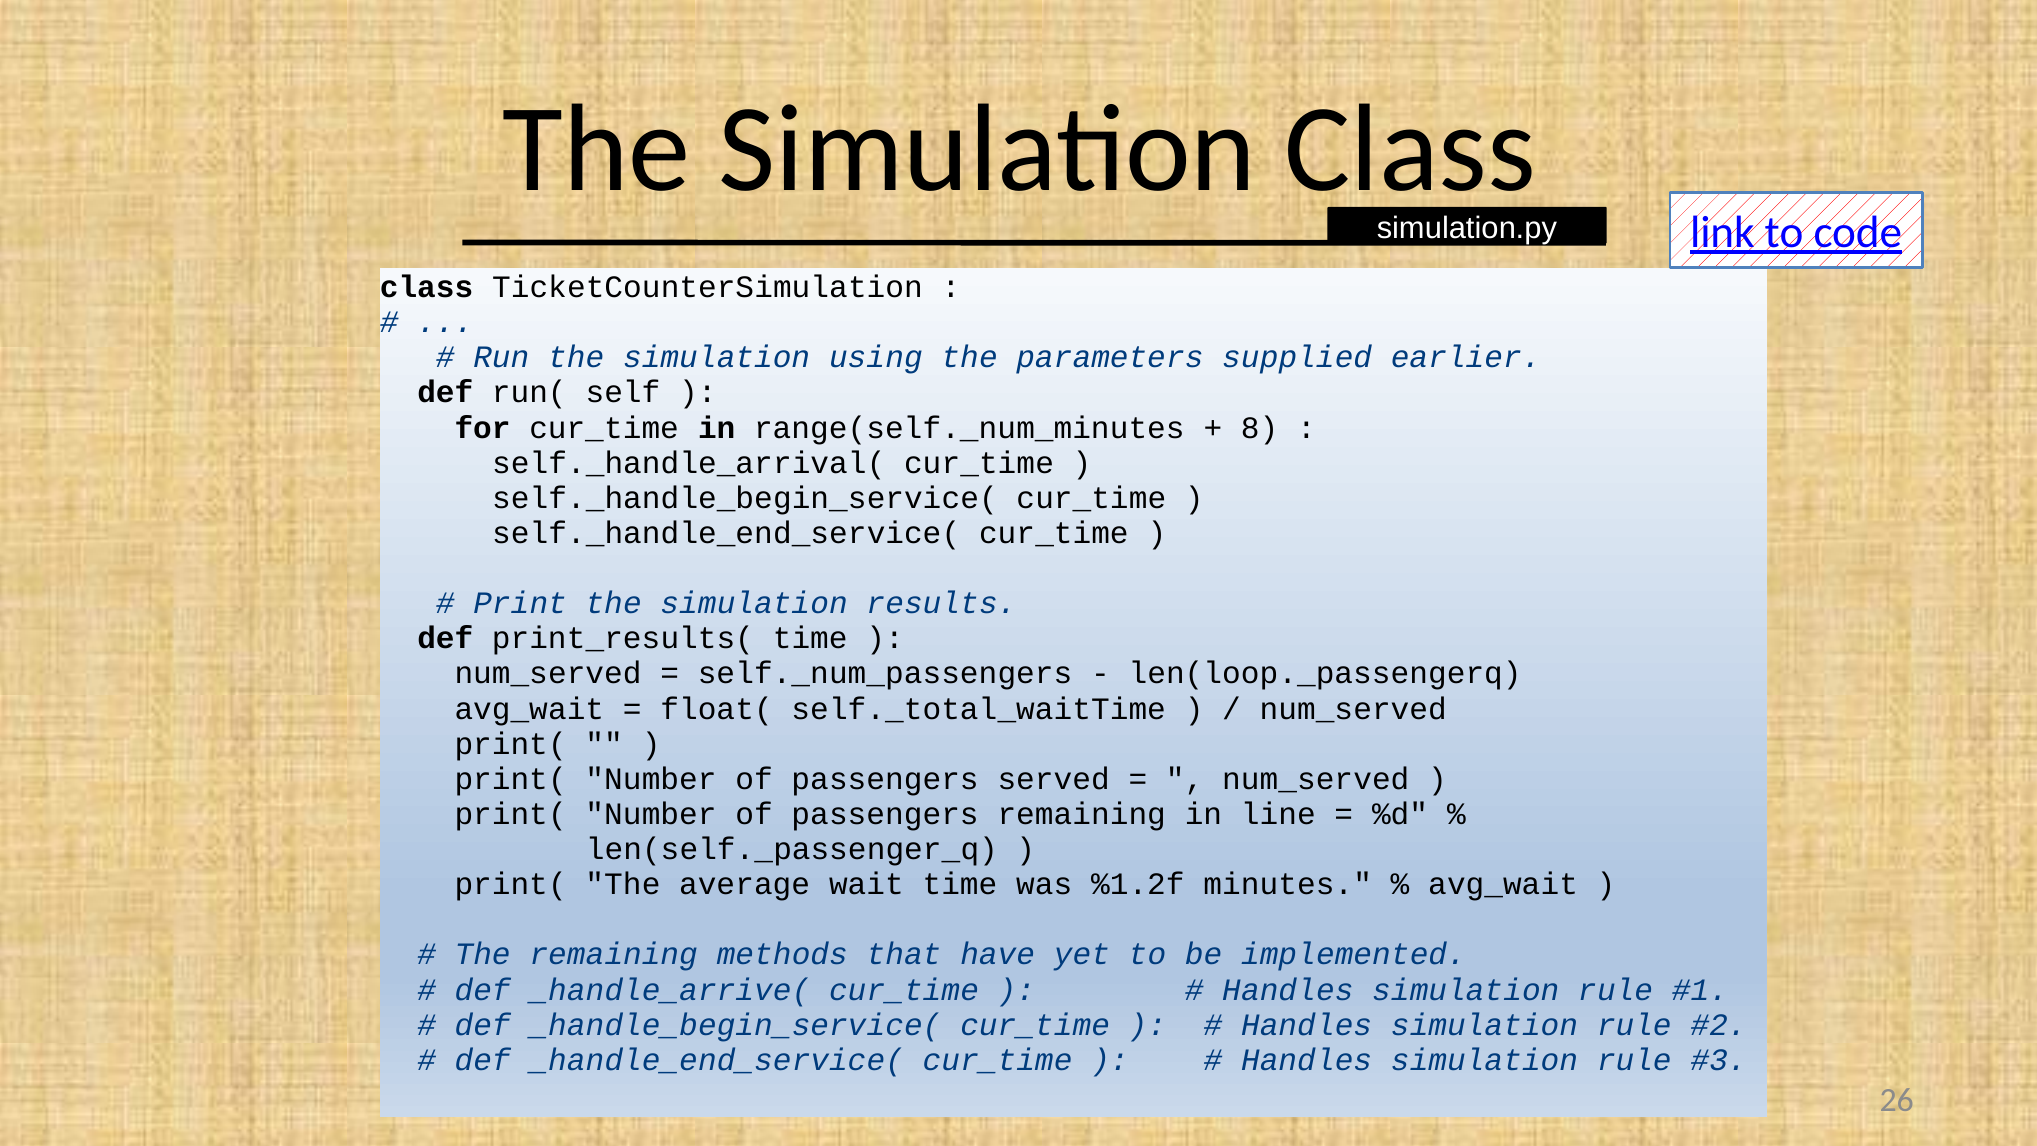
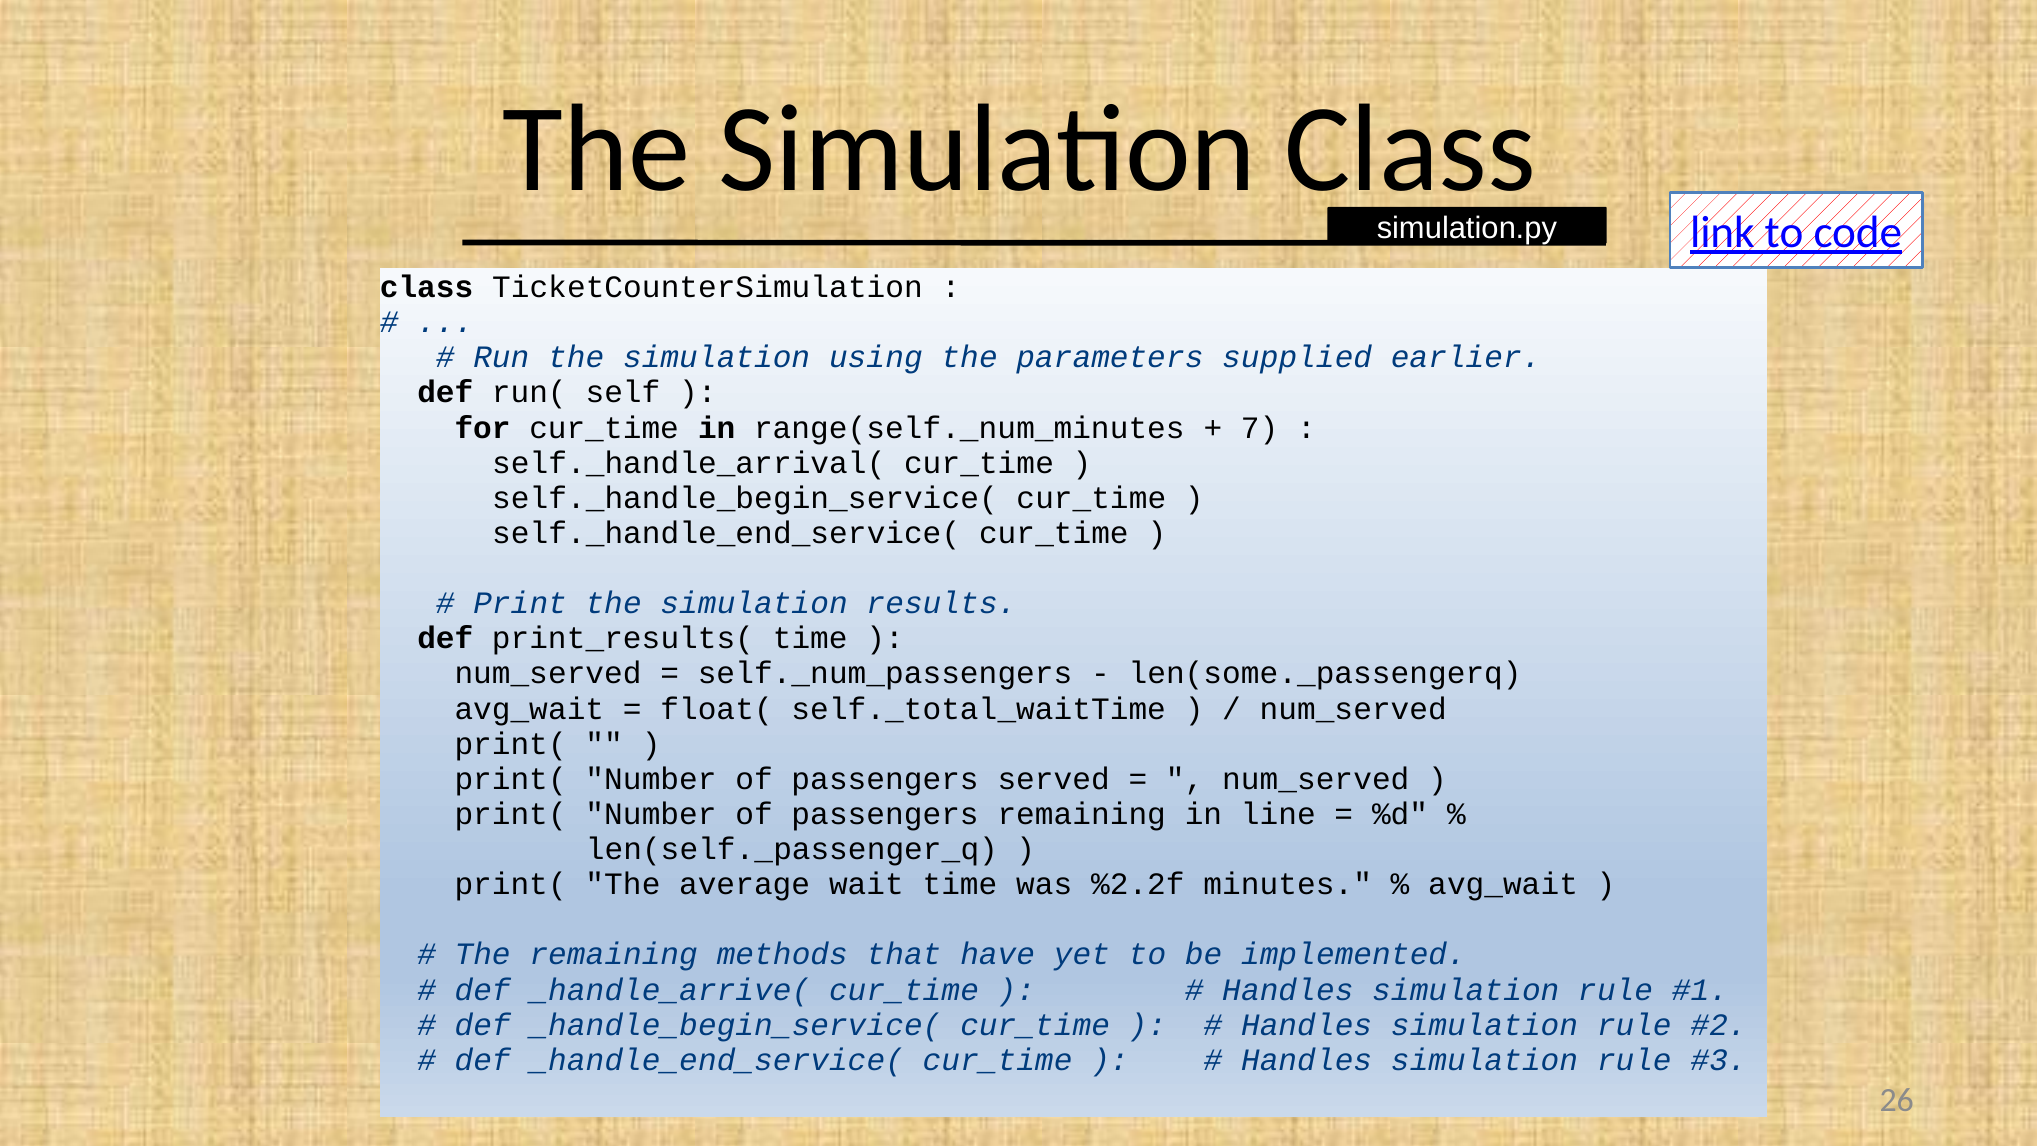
8: 8 -> 7 (1260, 428)
len(loop._passengerq: len(loop._passengerq -> len(some._passengerq (1325, 674)
%1.2f: %1.2f -> %2.2f (1138, 884)
